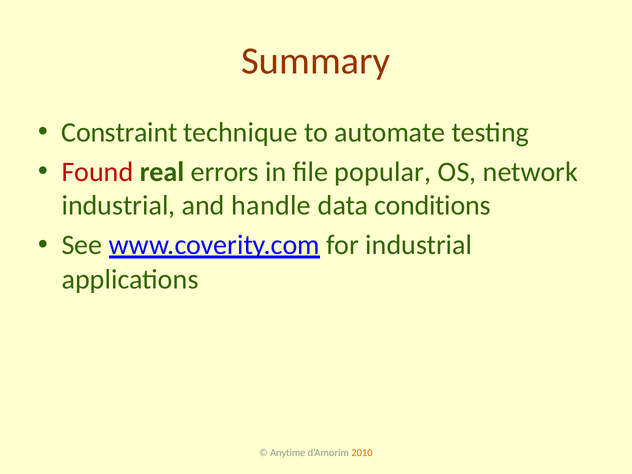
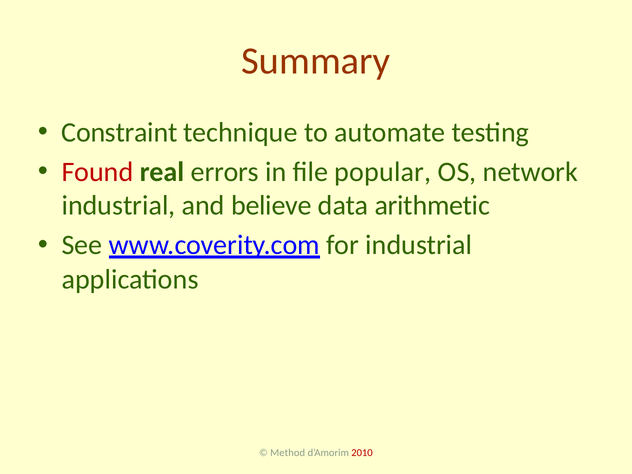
handle: handle -> believe (271, 206)
conditions: conditions -> arithmetic (432, 206)
Anytime: Anytime -> Method (288, 453)
2010 colour: orange -> red (362, 453)
